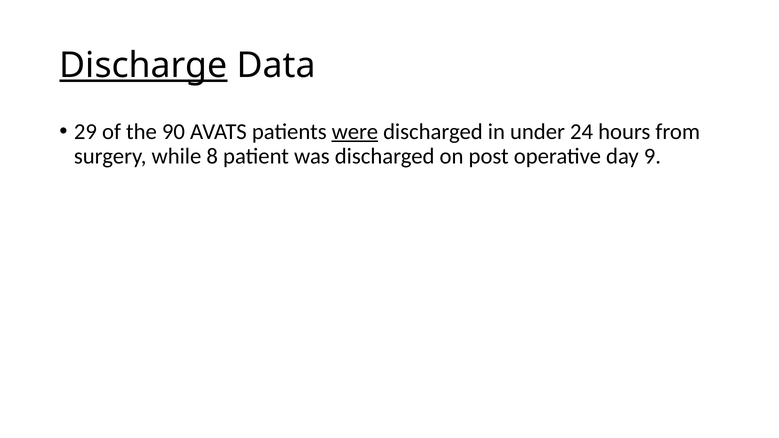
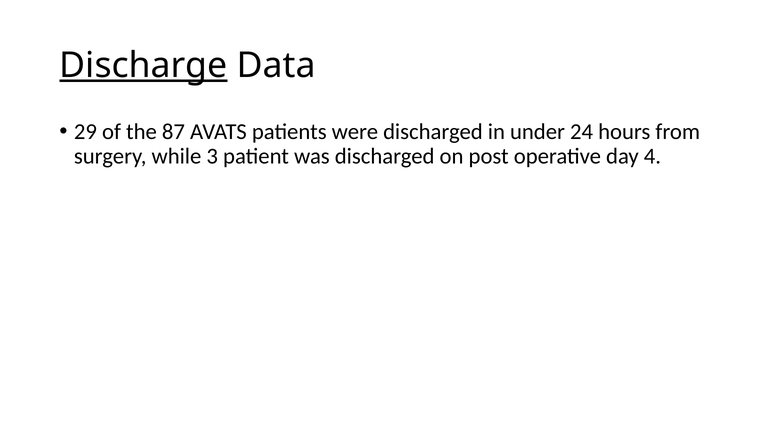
90: 90 -> 87 (173, 132)
were underline: present -> none (355, 132)
8: 8 -> 3 (212, 156)
9: 9 -> 4 (652, 156)
